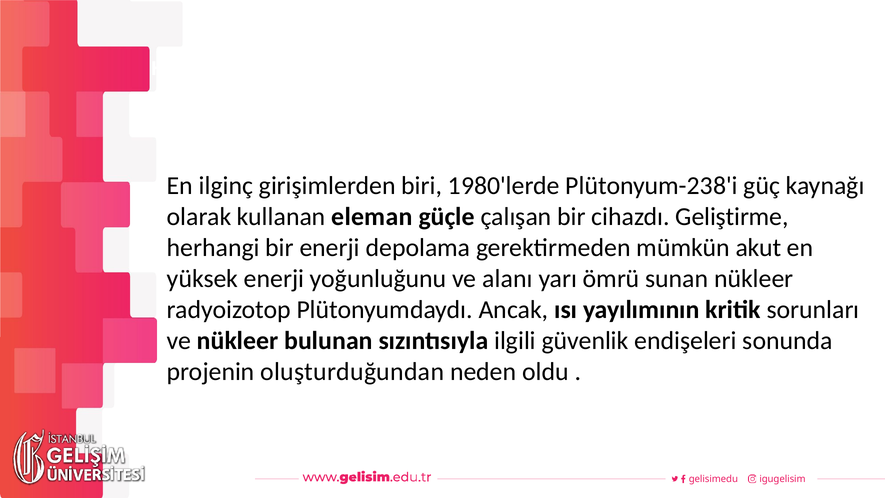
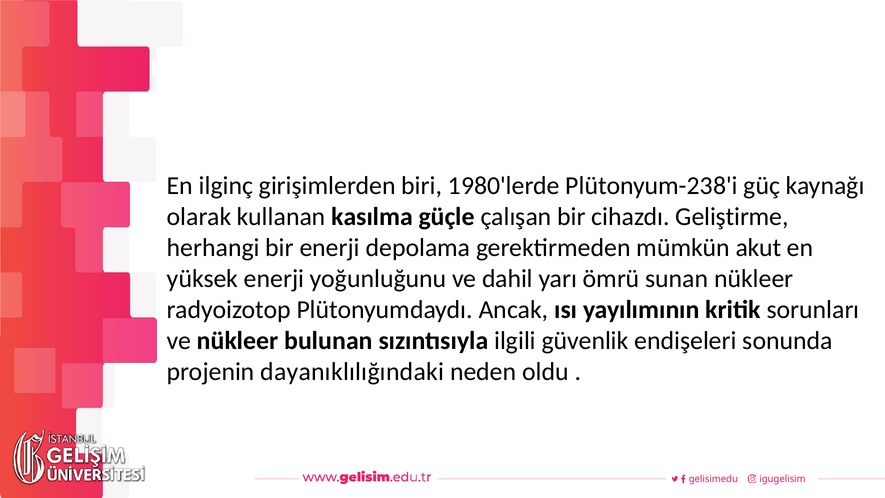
eleman: eleman -> kasılma (372, 217)
alanı: alanı -> dahil (507, 279)
oluşturduğundan: oluşturduğundan -> dayanıklılığındaki (352, 372)
